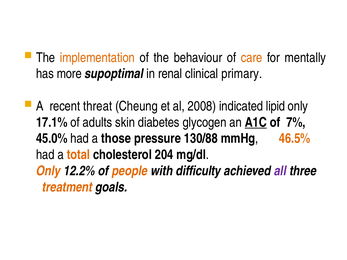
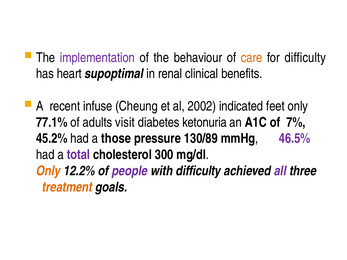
implementation colour: orange -> purple (97, 58)
for mentally: mentally -> difficulty (305, 58)
more: more -> heart (69, 74)
primary: primary -> benefits (242, 74)
threat: threat -> infuse (98, 106)
2008: 2008 -> 2002 (202, 106)
lipid: lipid -> feet (275, 106)
17.1%: 17.1% -> 77.1% (52, 122)
skin: skin -> visit (125, 122)
glycogen: glycogen -> ketonuria (205, 122)
A1C underline: present -> none (256, 122)
45.0%: 45.0% -> 45.2% (52, 139)
130/88: 130/88 -> 130/89 (201, 139)
46.5% colour: orange -> purple (295, 139)
total colour: orange -> purple (78, 155)
204: 204 -> 300 (164, 155)
people colour: orange -> purple (130, 171)
